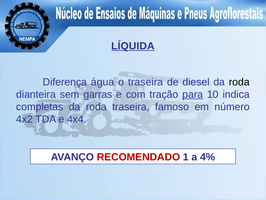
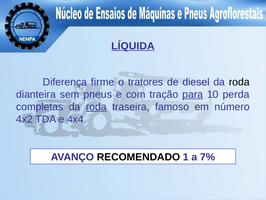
água: água -> firme (103, 82)
o traseira: traseira -> tratores (146, 82)
garras: garras -> pneus (98, 94)
indica: indica -> perda (236, 94)
roda underline: none -> present (96, 107)
RECOMENDADO colour: red -> black (139, 157)
4%: 4% -> 7% (208, 157)
